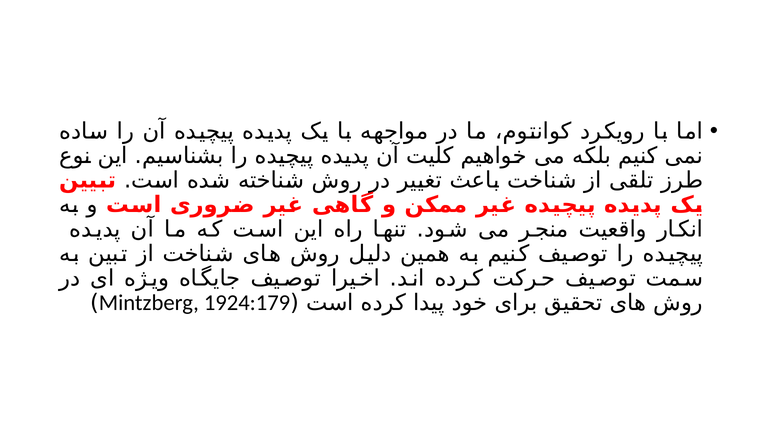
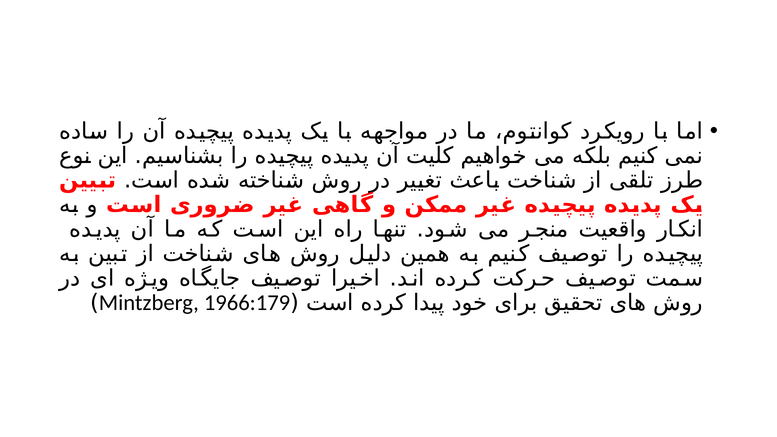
1924:179: 1924:179 -> 1966:179 (247, 303)
